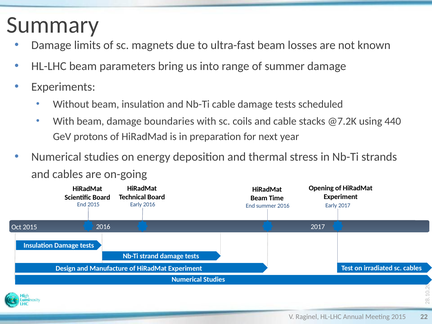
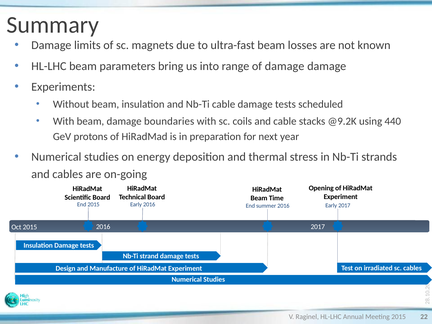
of summer: summer -> damage (285, 66)
@7.2K: @7.2K -> @9.2K (342, 121)
